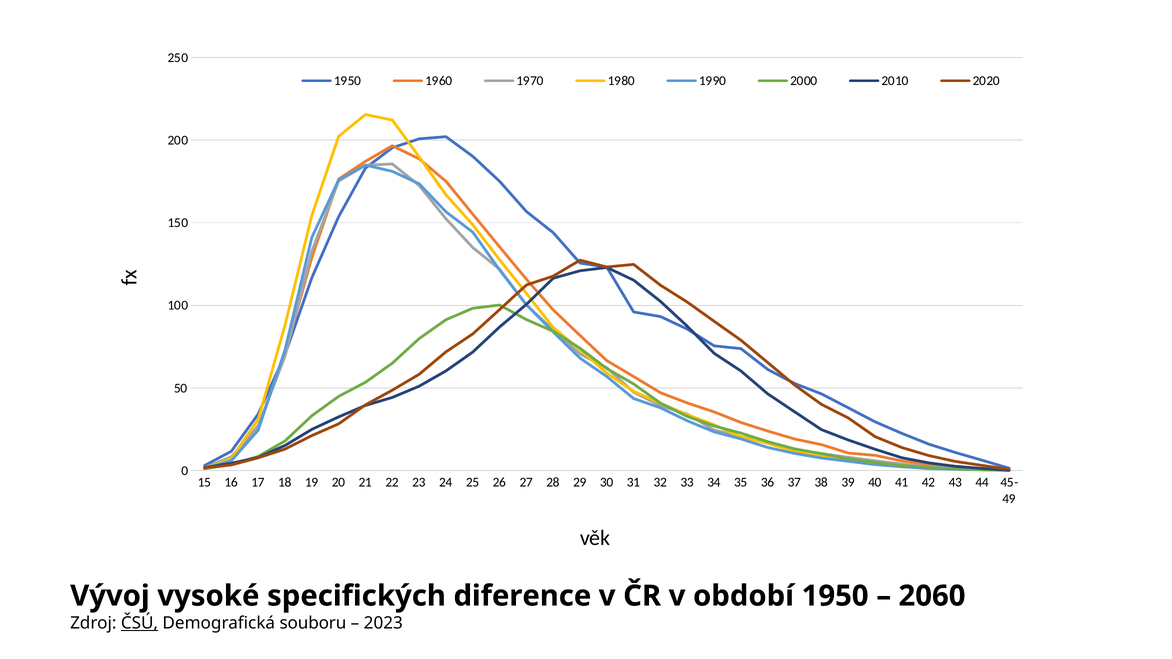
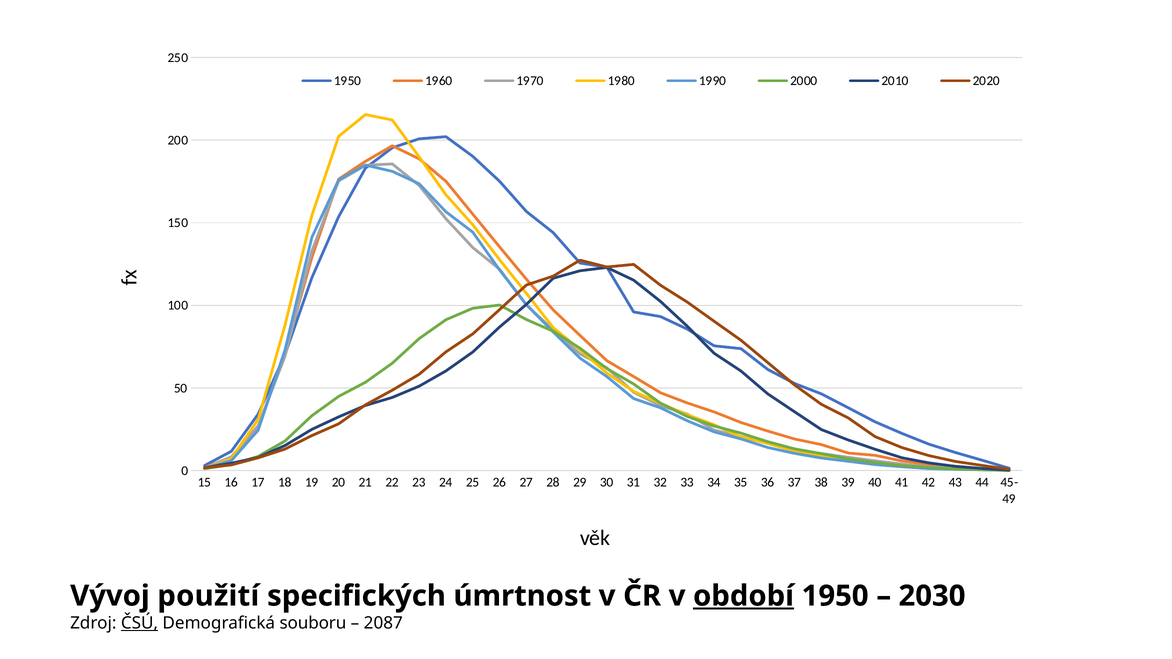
vysoké: vysoké -> použití (208, 596)
diference: diference -> úmrtnost (522, 596)
období underline: none -> present (743, 596)
2060: 2060 -> 2030 (932, 596)
2023: 2023 -> 2087 (383, 623)
